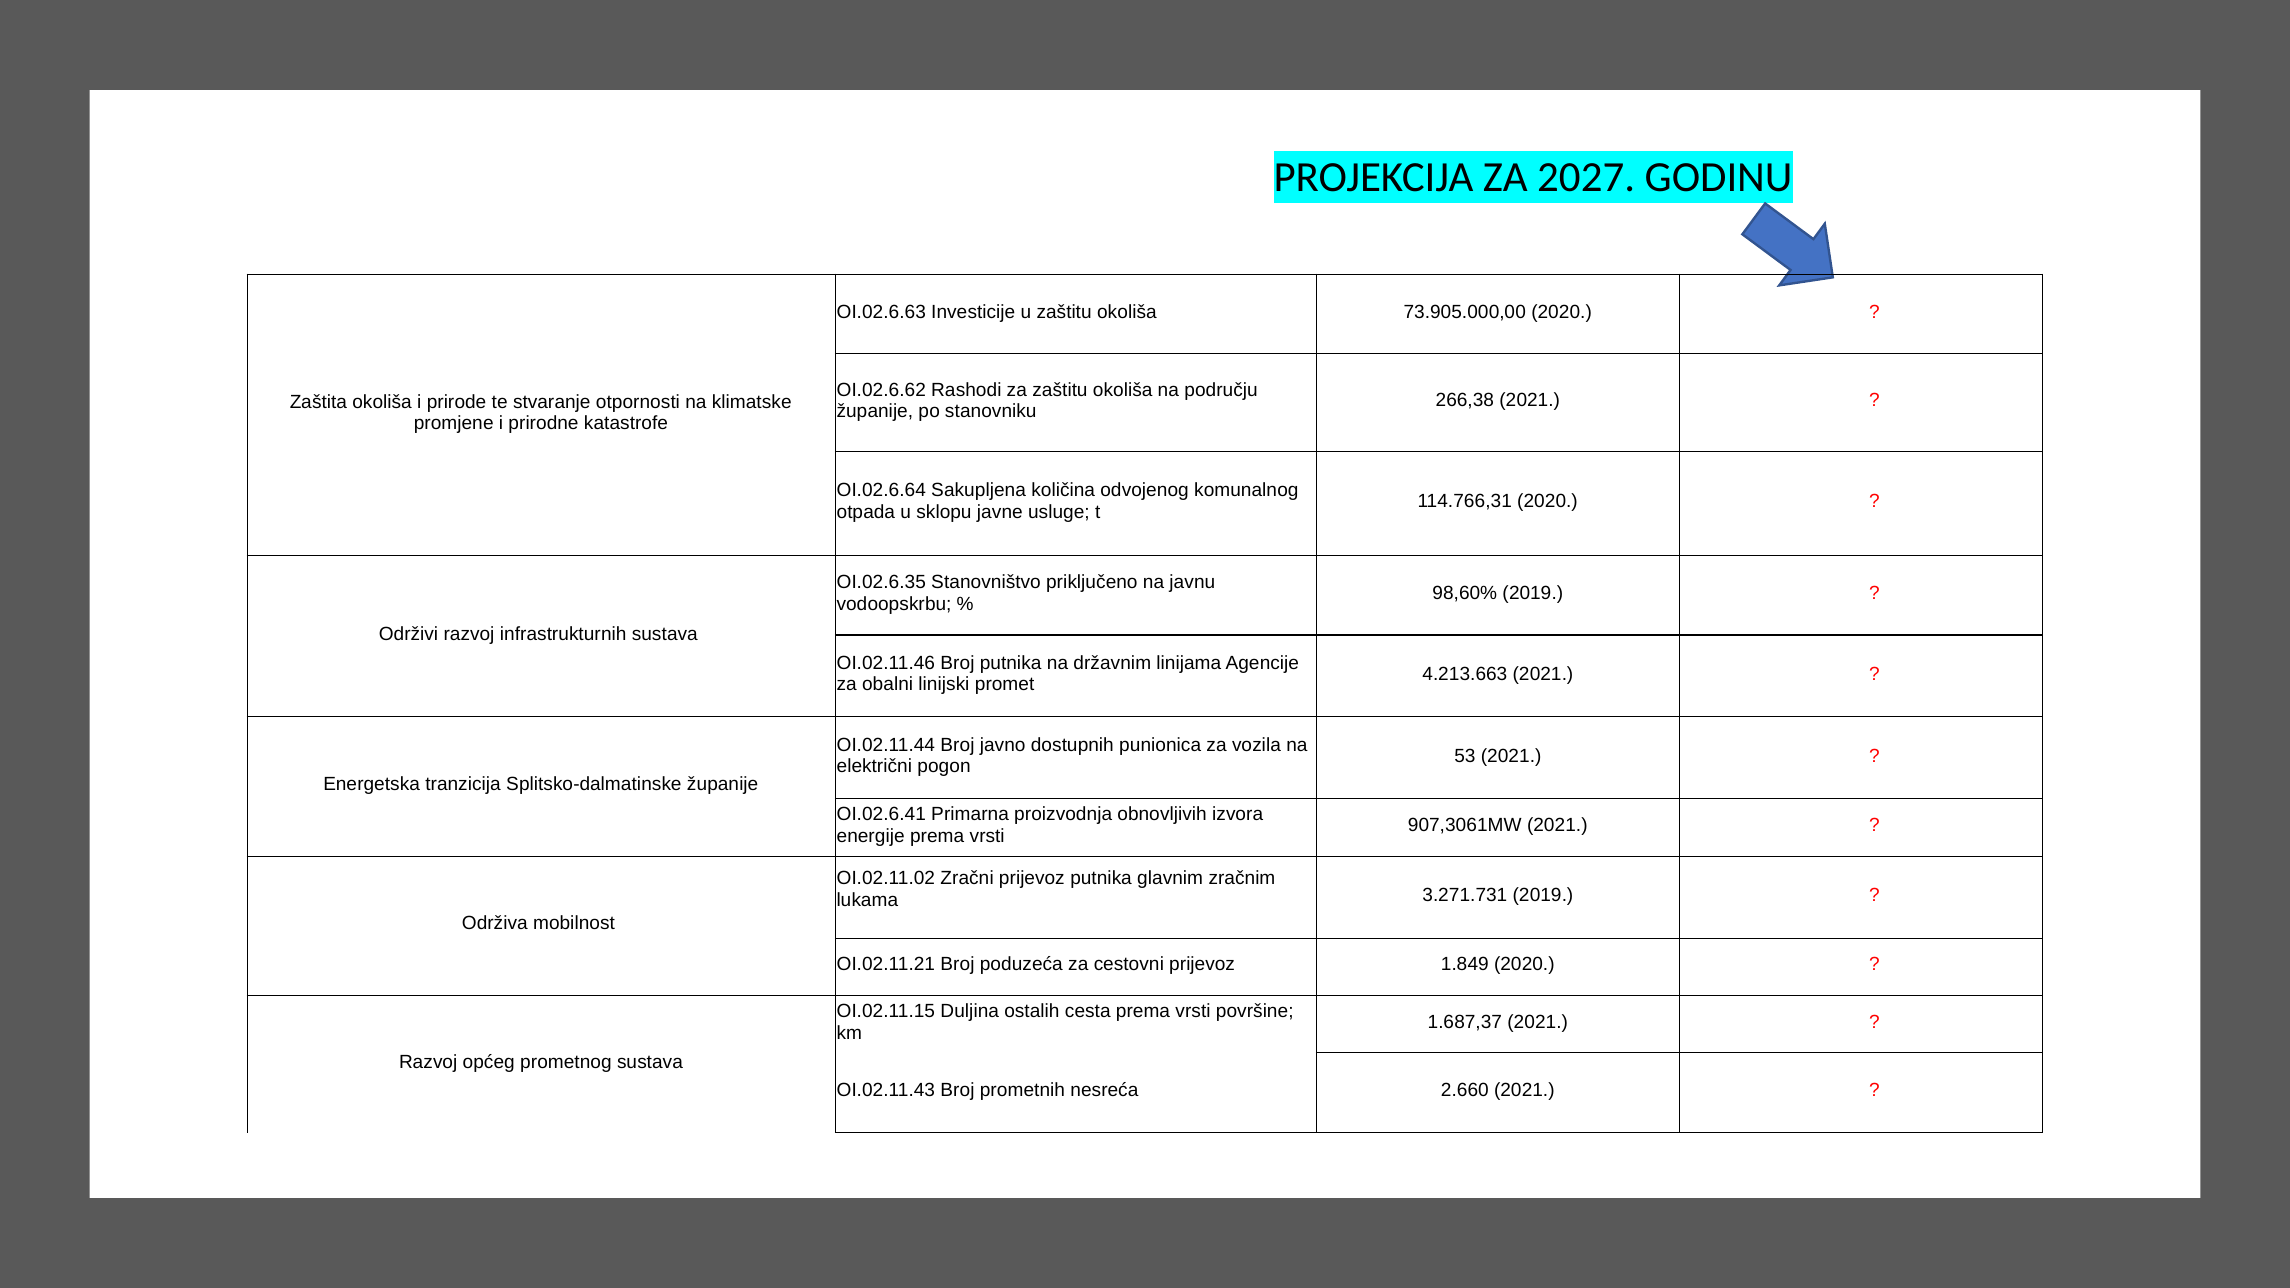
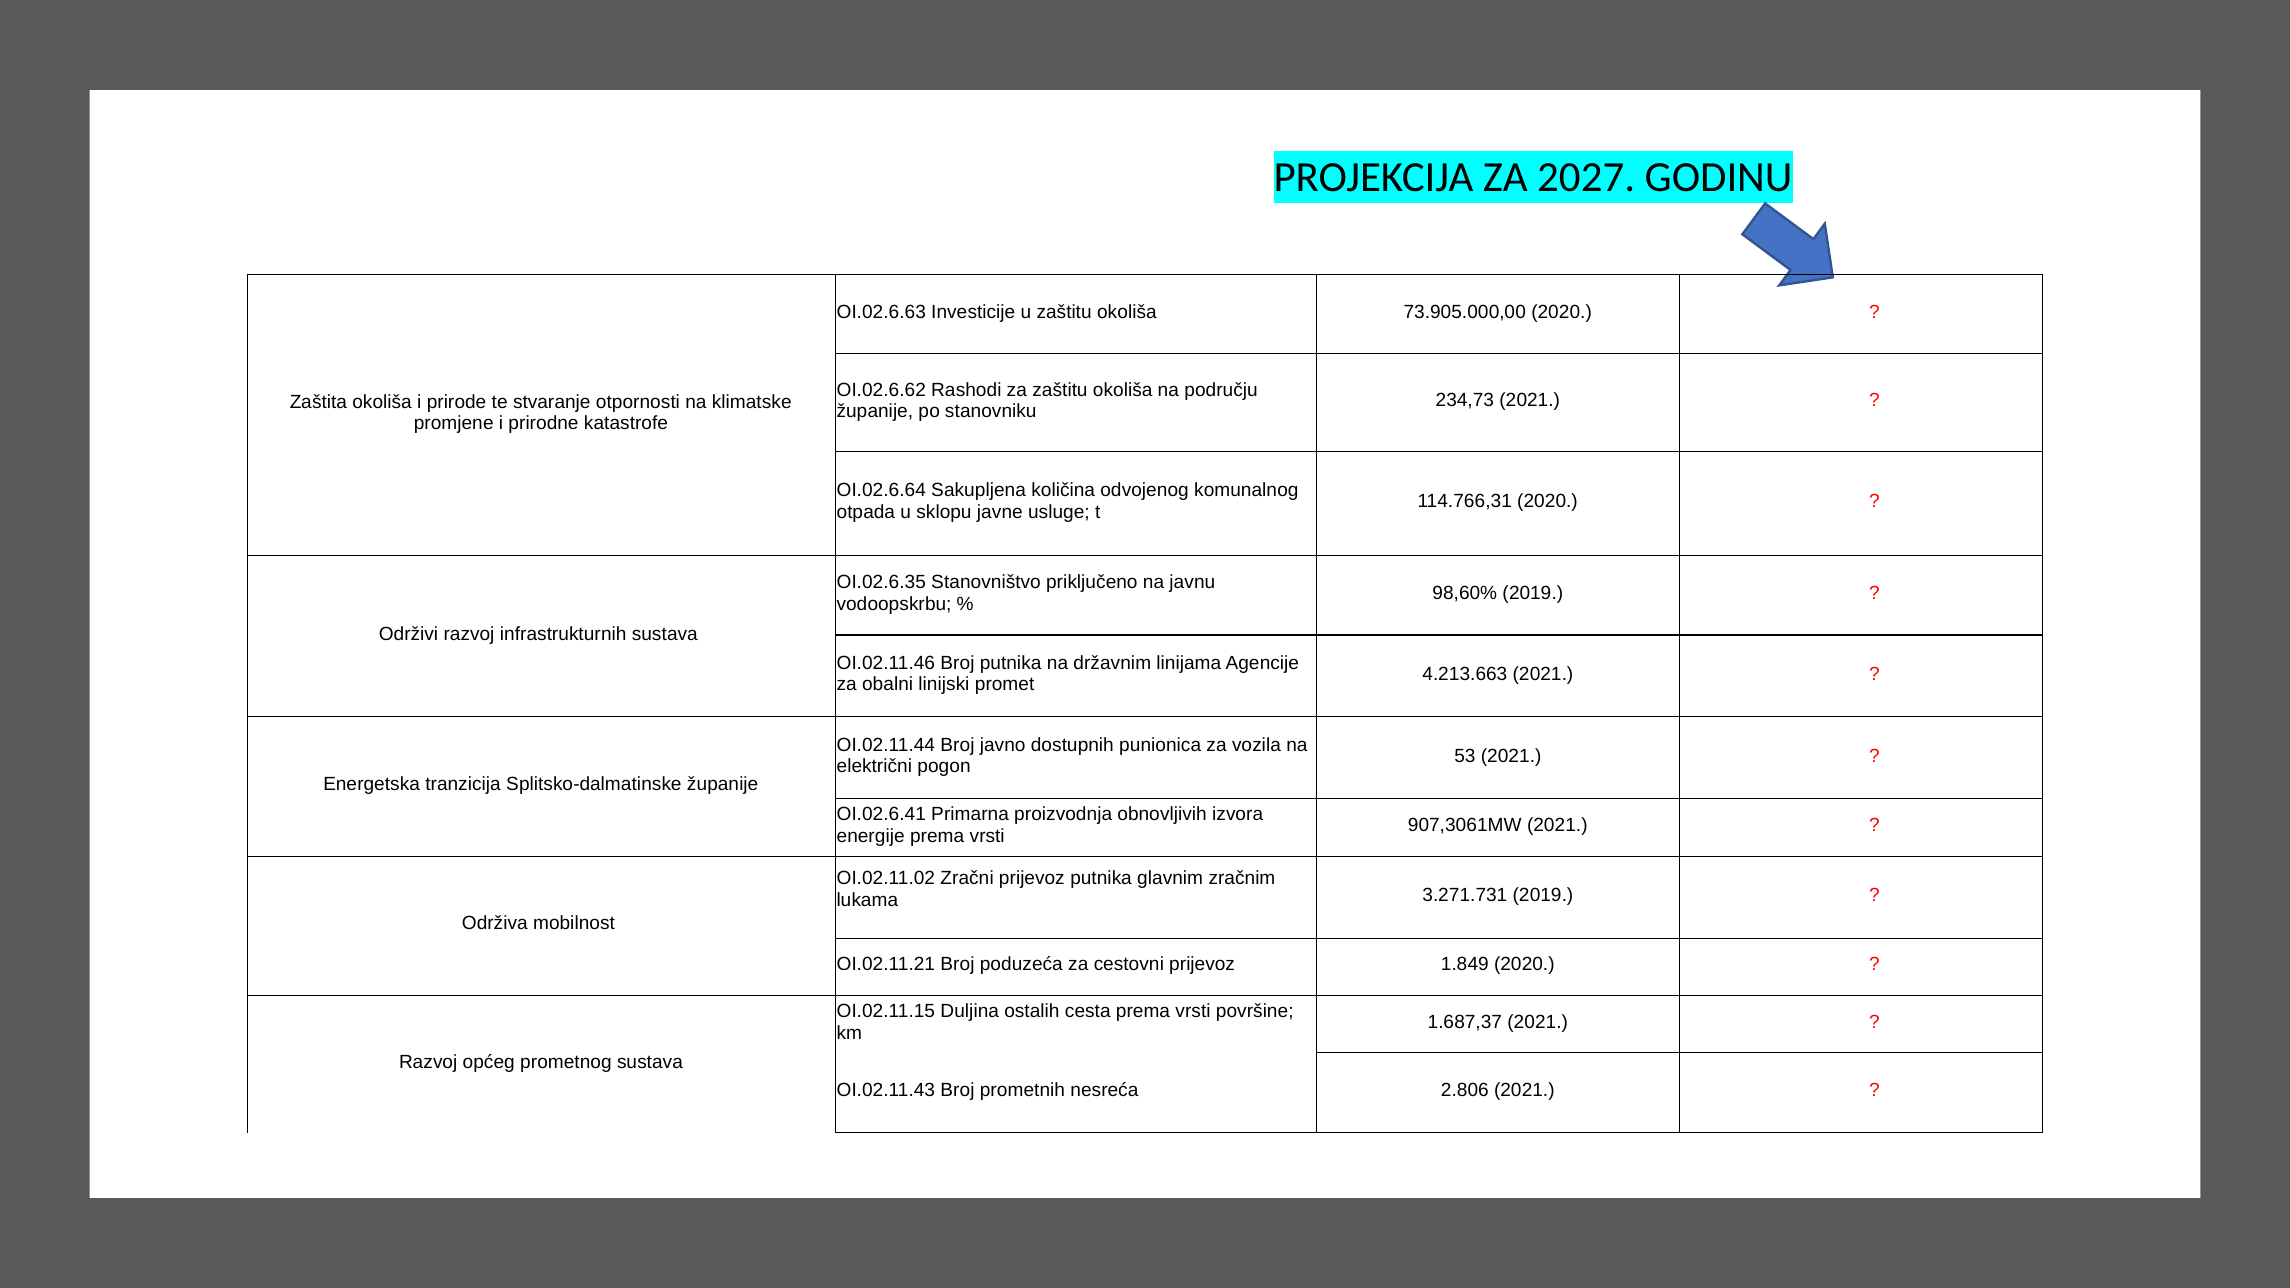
266,38: 266,38 -> 234,73 (1465, 401)
2.660: 2.660 -> 2.806 (1465, 1091)
